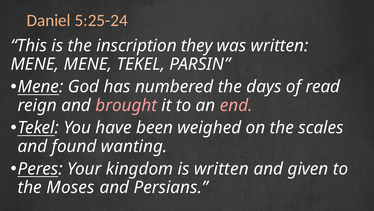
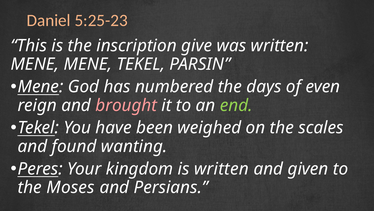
5:25-24: 5:25-24 -> 5:25-23 (101, 20)
they: they -> give (197, 46)
read: read -> even (323, 87)
end colour: pink -> light green (236, 105)
